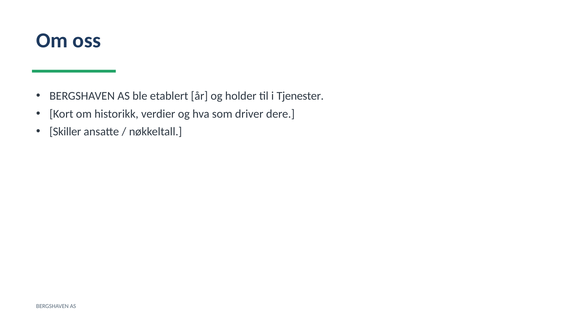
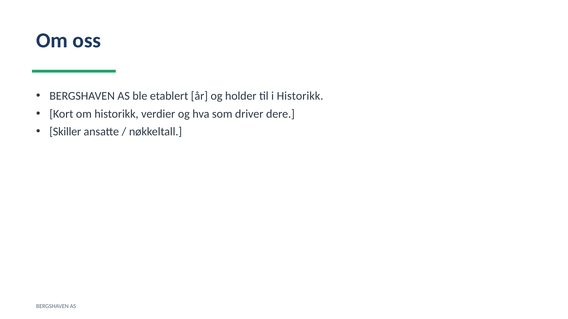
i Tjenester: Tjenester -> Historikk (300, 96)
